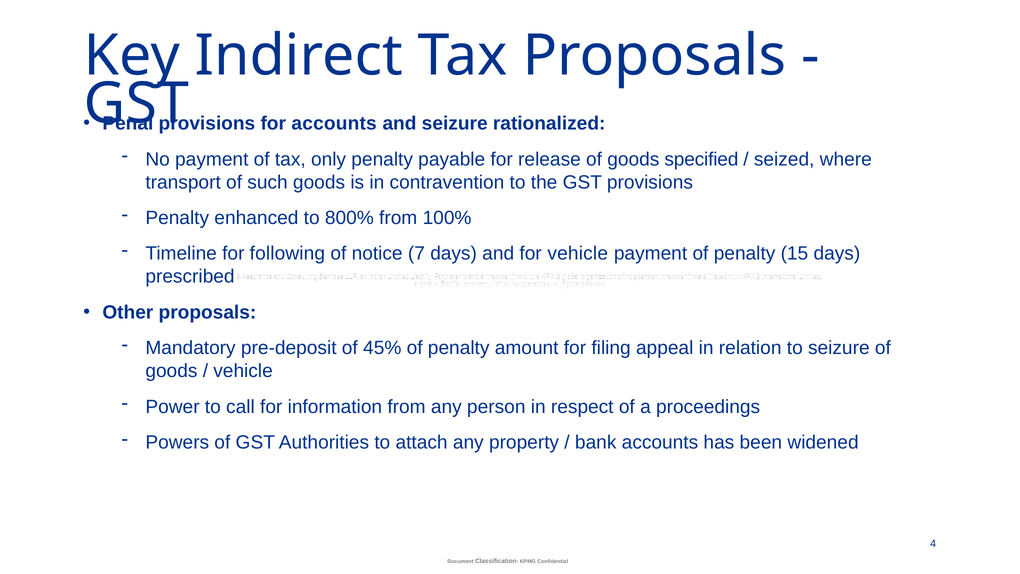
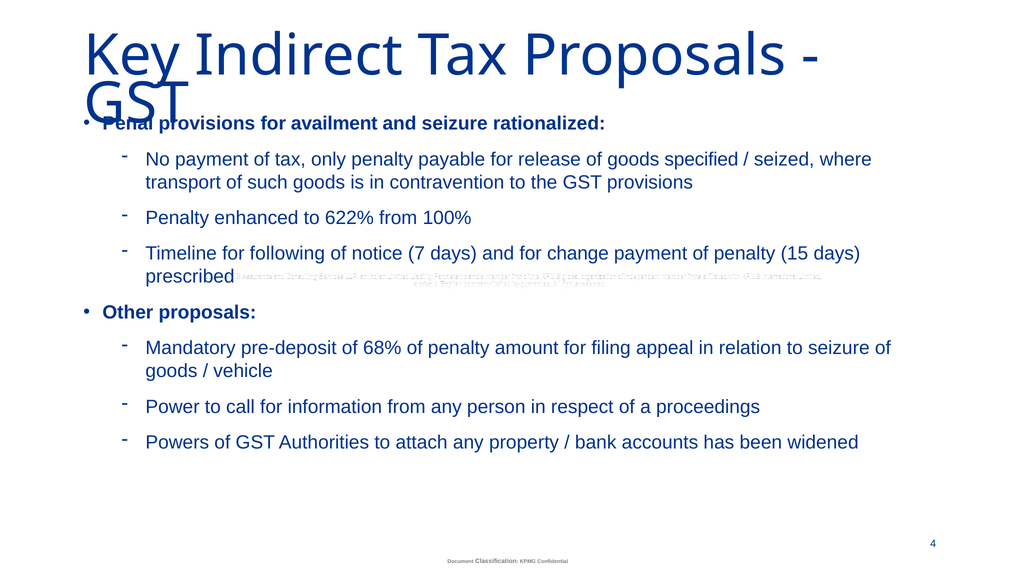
for accounts: accounts -> availment (334, 124)
800%: 800% -> 622% (349, 218)
for vehicle: vehicle -> change (578, 254)
45%: 45% -> 68% (382, 348)
